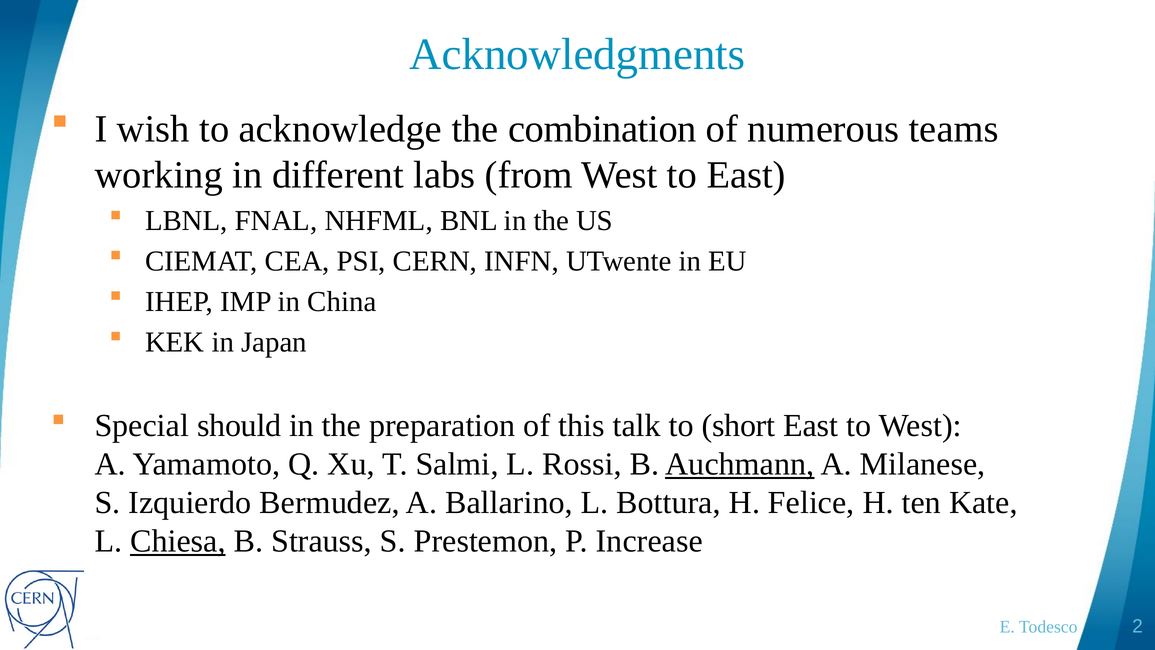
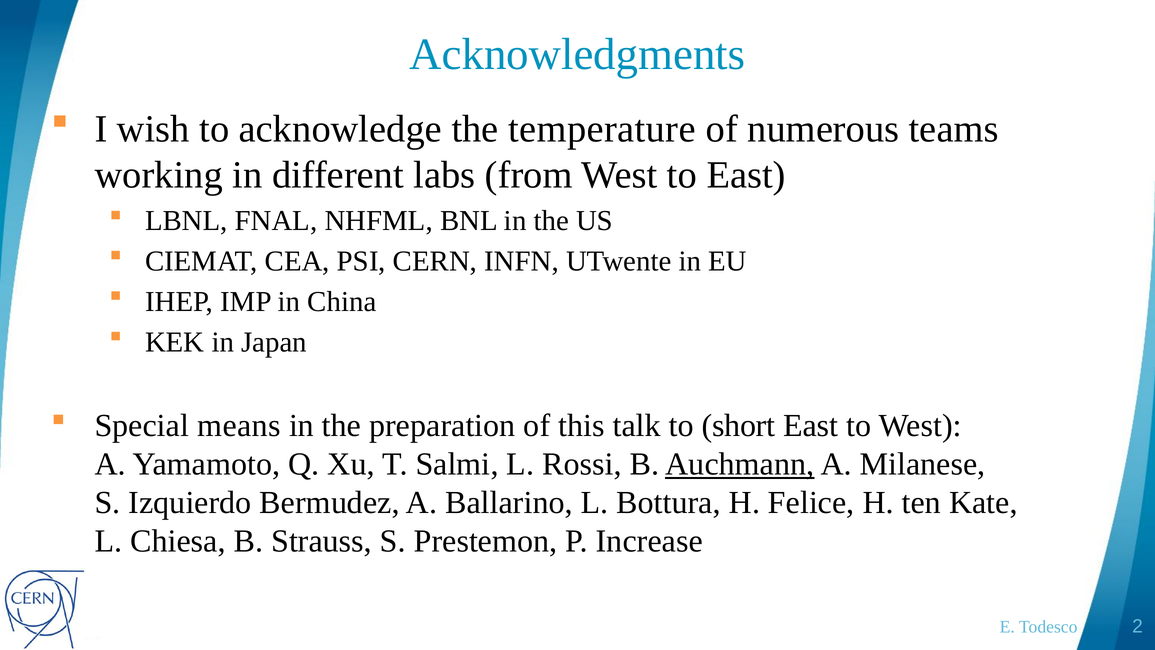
combination: combination -> temperature (602, 129)
should: should -> means (239, 426)
Chiesa underline: present -> none (178, 541)
